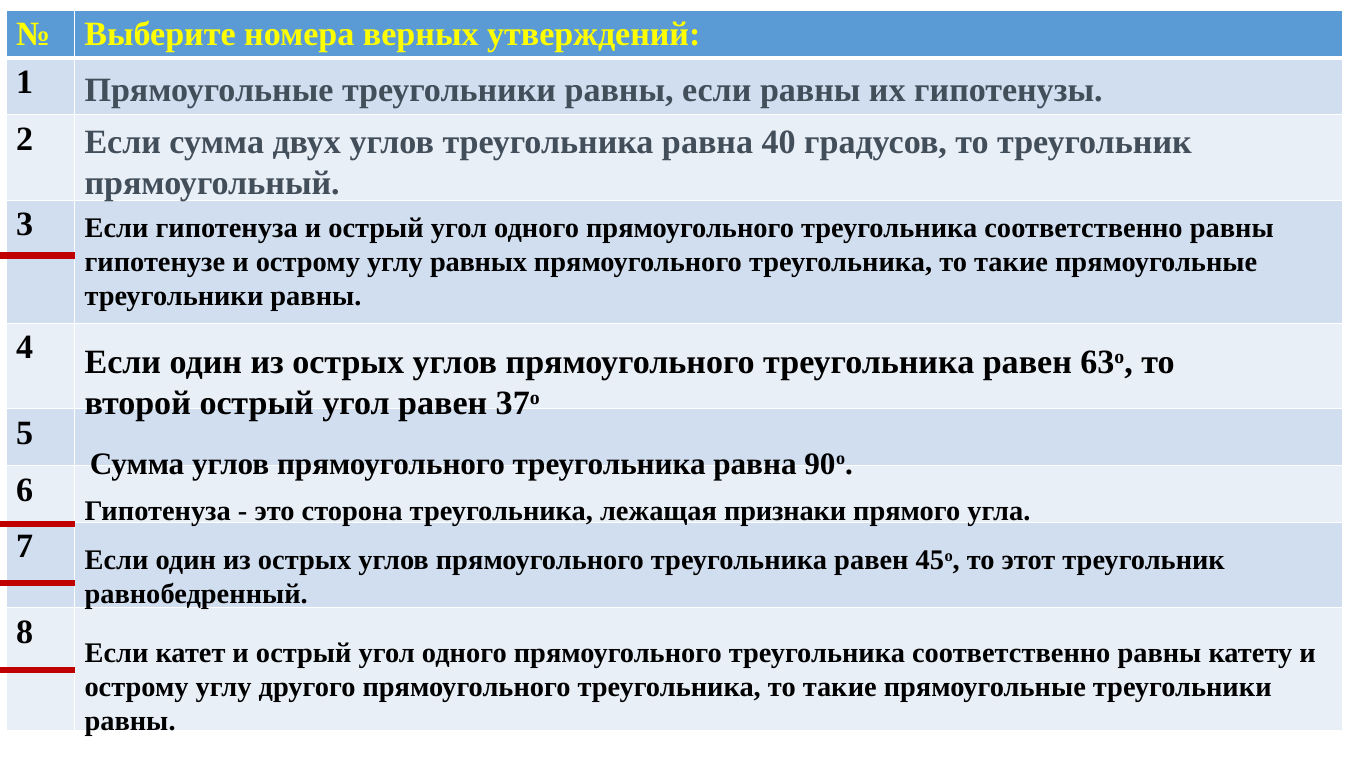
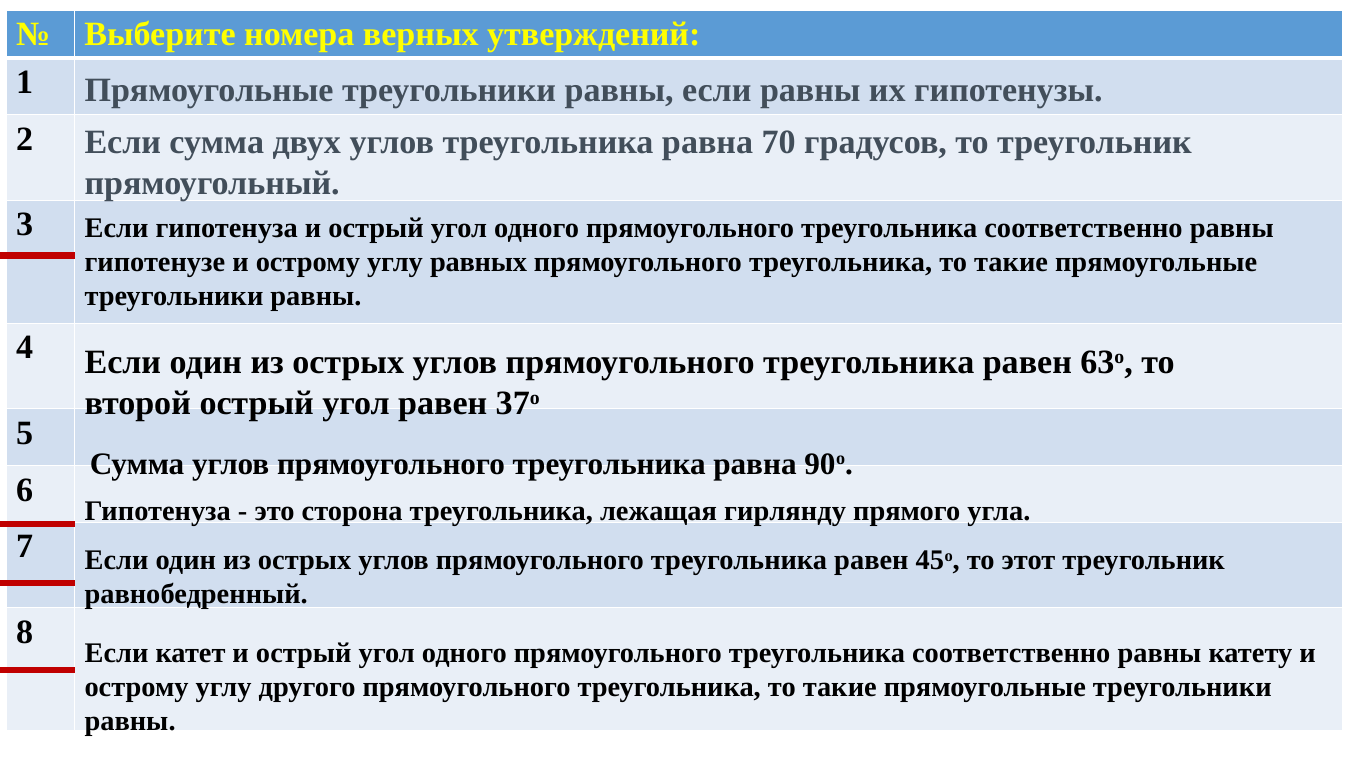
40: 40 -> 70 (779, 142)
признаки: признаки -> гирлянду (785, 511)
